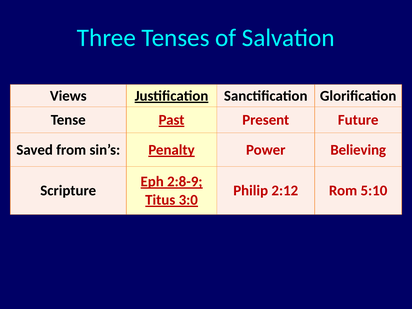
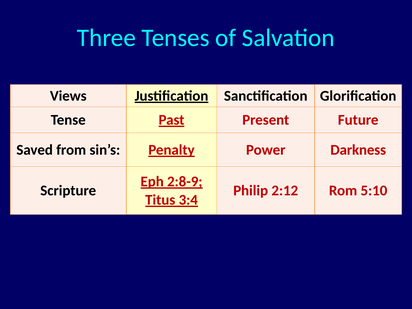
Believing: Believing -> Darkness (358, 150)
3:0: 3:0 -> 3:4 (188, 200)
